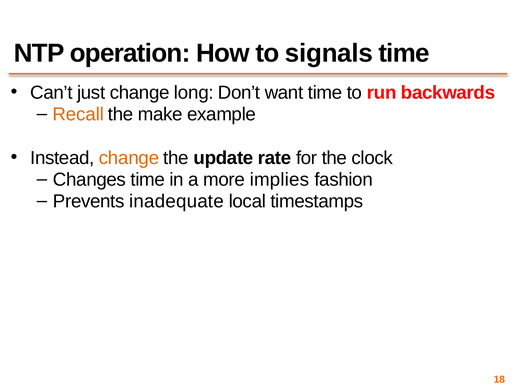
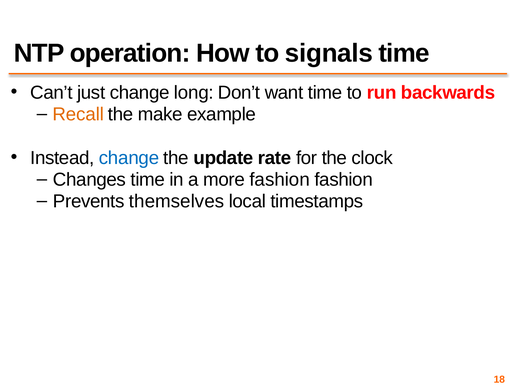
change colour: orange -> blue (129, 158)
more implies: implies -> fashion (280, 180)
inadequate: inadequate -> themselves (177, 201)
